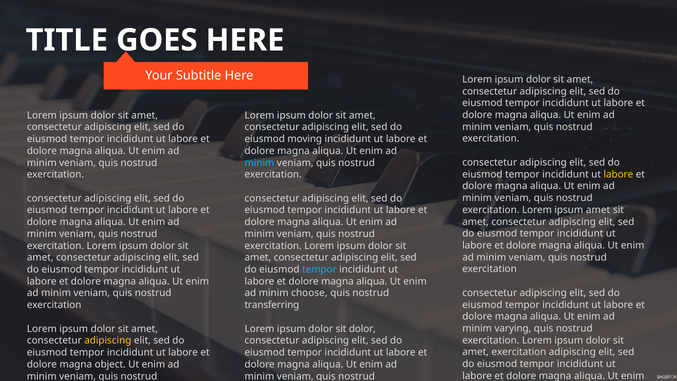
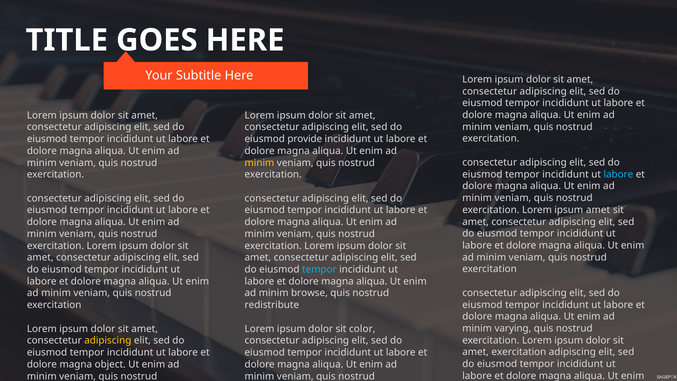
moving: moving -> provide (305, 139)
minim colour: light blue -> yellow (259, 163)
labore colour: yellow -> light blue (618, 174)
choose: choose -> browse (309, 293)
transferring: transferring -> redistribute (272, 305)
sit dolor: dolor -> color (362, 329)
